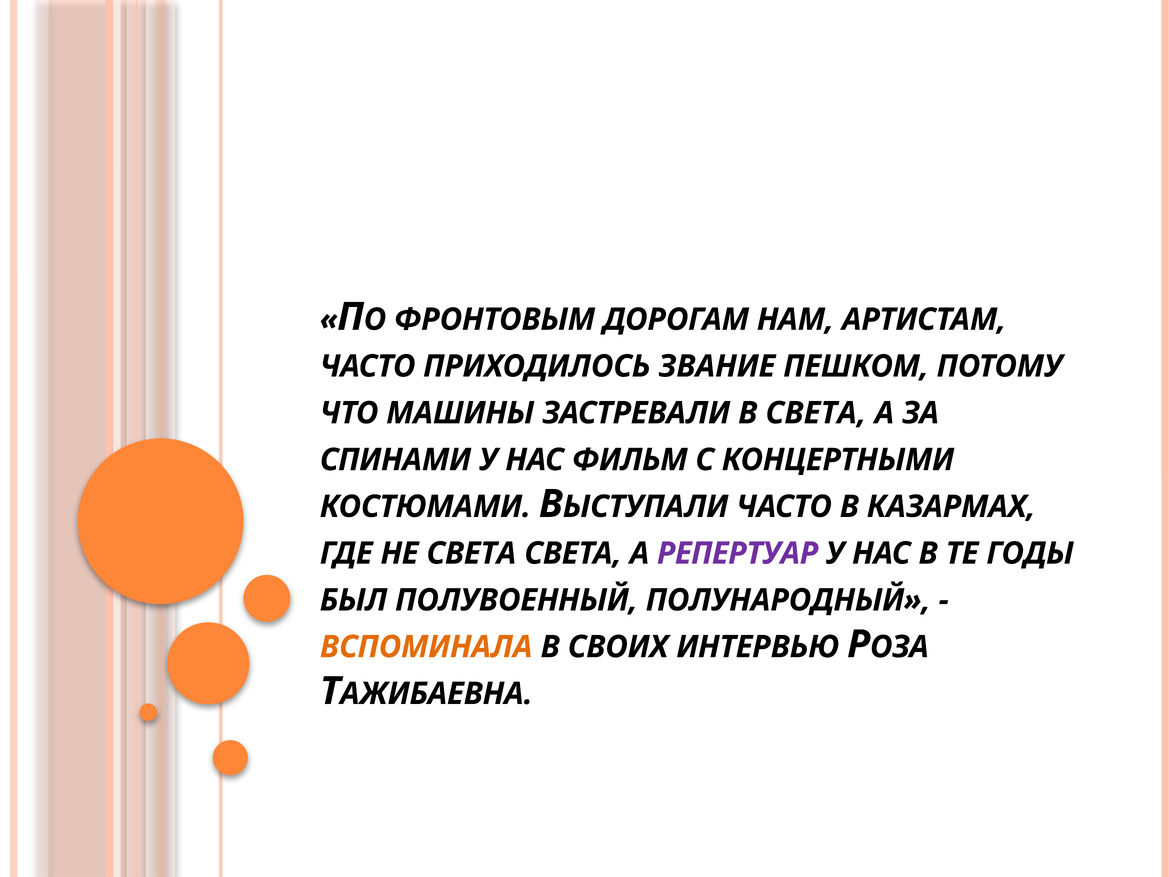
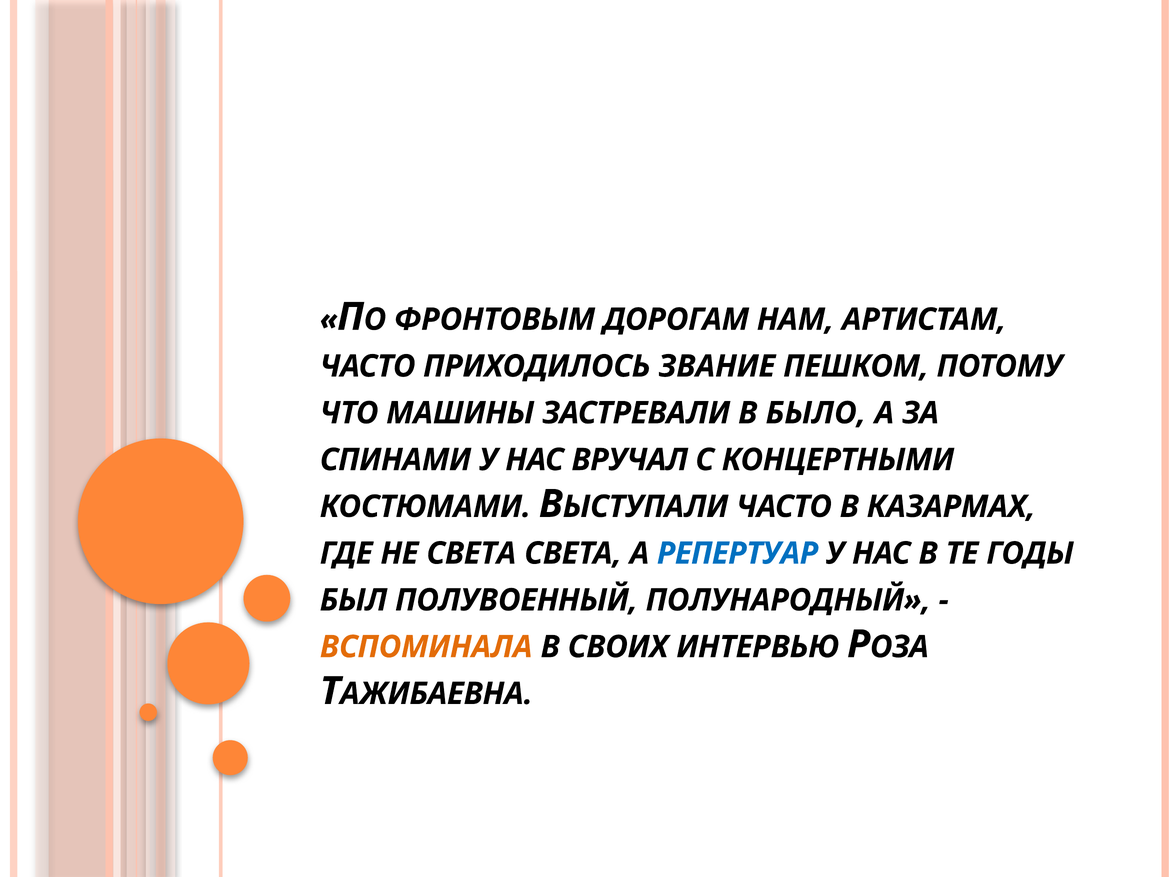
В СВЕТА: СВЕТА -> БЫЛО (816, 413)
ФИЛЬМ: ФИЛЬМ -> ВРУЧАЛ (630, 460)
РЕПЕРТУАР colour: purple -> blue (738, 553)
